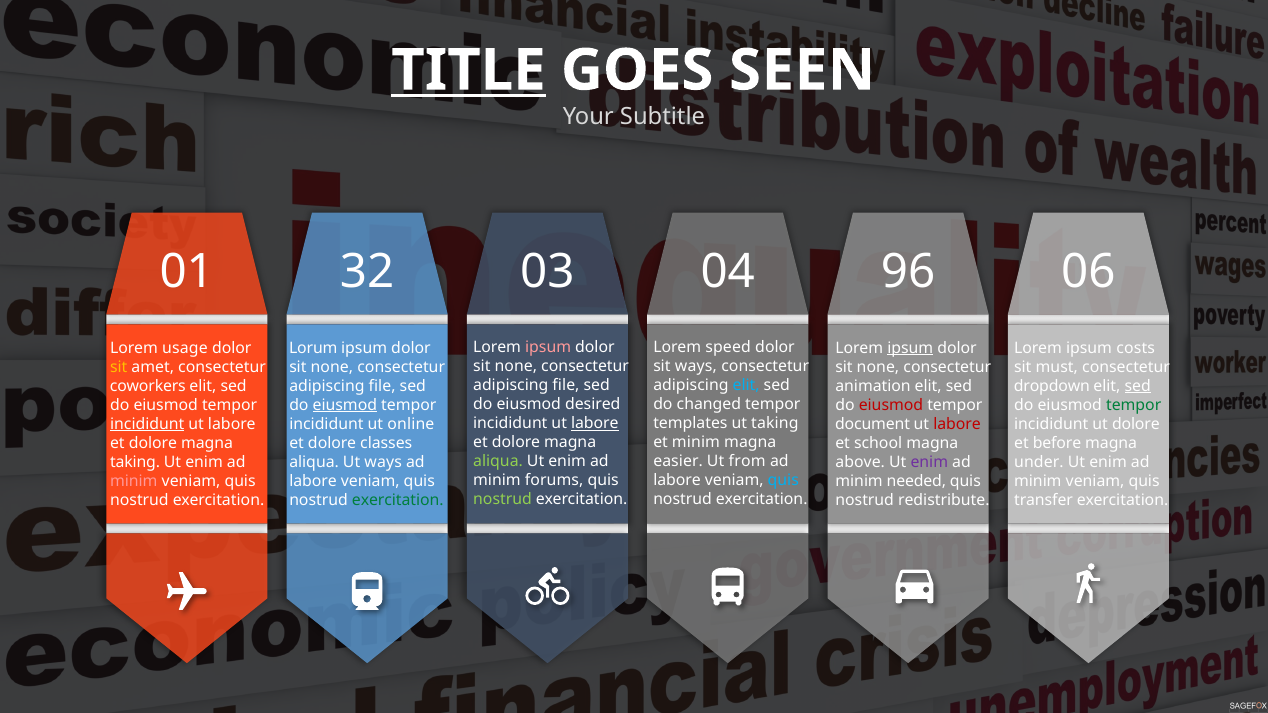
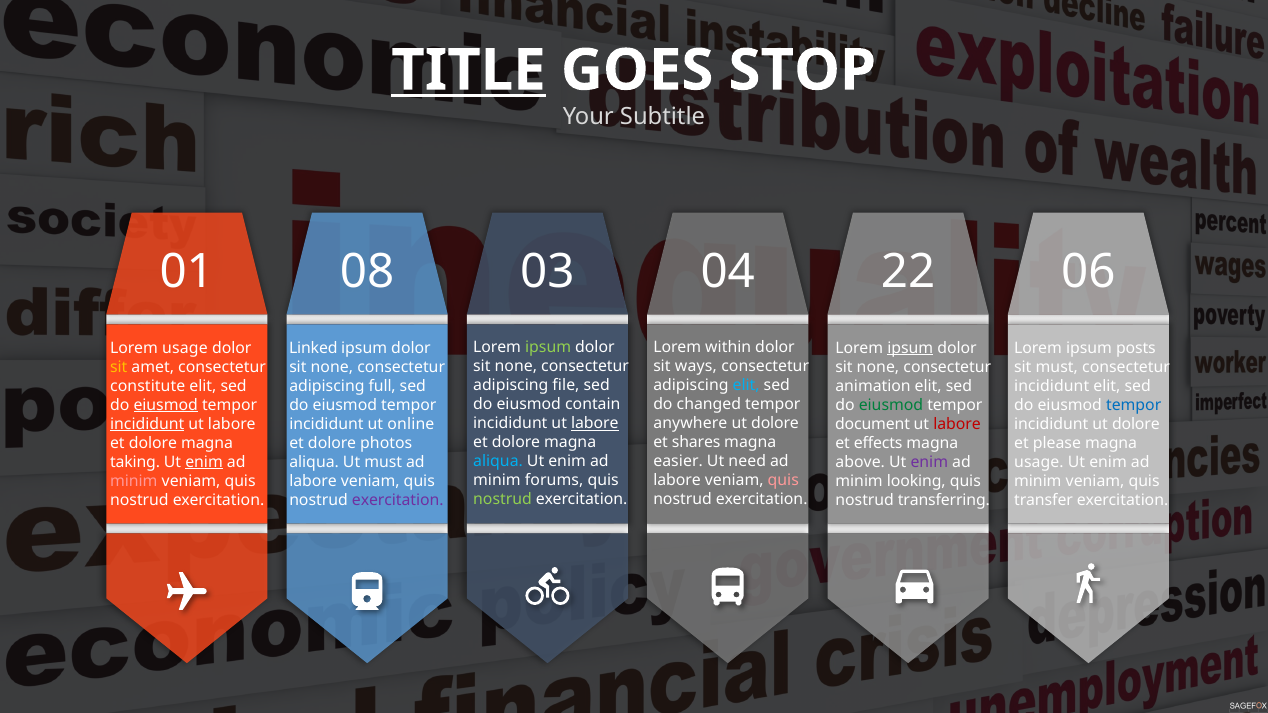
SEEN: SEEN -> STOP (802, 70)
32: 32 -> 08 (367, 272)
96: 96 -> 22 (908, 272)
speed: speed -> within (728, 347)
ipsum colour: pink -> light green (548, 348)
Lorum: Lorum -> Linked (313, 348)
costs: costs -> posts (1136, 348)
coworkers: coworkers -> constitute (148, 386)
file: file -> full (382, 386)
dropdown: dropdown -> incididunt (1052, 386)
sed underline: present -> none (1138, 386)
desired: desired -> contain (593, 405)
eiusmod underline: none -> present (166, 405)
eiusmod underline: present -> none (345, 405)
eiusmod colour: red -> green (891, 405)
tempor colour: green -> blue (1134, 405)
templates: templates -> anywhere (690, 423)
taking: taking -> dolore (775, 423)
et minim: minim -> shares (696, 442)
classes: classes -> photos (386, 443)
school: school -> effects (878, 443)
before: before -> please (1057, 443)
from: from -> need (747, 462)
aliqua colour: light green -> light blue (498, 462)
enim underline: none -> present (204, 462)
Ut ways: ways -> must (383, 462)
under: under -> usage (1039, 462)
quis colour: light blue -> pink (783, 481)
needed: needed -> looking (916, 481)
exercitation colour: green -> purple (398, 500)
redistribute: redistribute -> transferring (944, 500)
